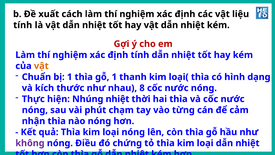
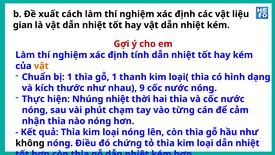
tính: tính -> gian (23, 25)
8: 8 -> 9 (142, 88)
không colour: purple -> black (30, 143)
